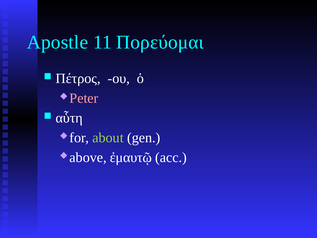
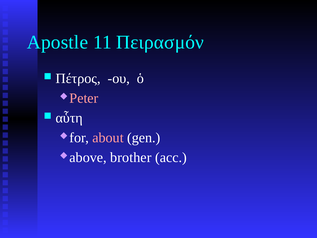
Πορεύομαι: Πορεύομαι -> Πειρασμόν (160, 42)
about colour: light green -> pink (108, 138)
ἐμαυτῷ: ἐμαυτῷ -> brother (131, 157)
